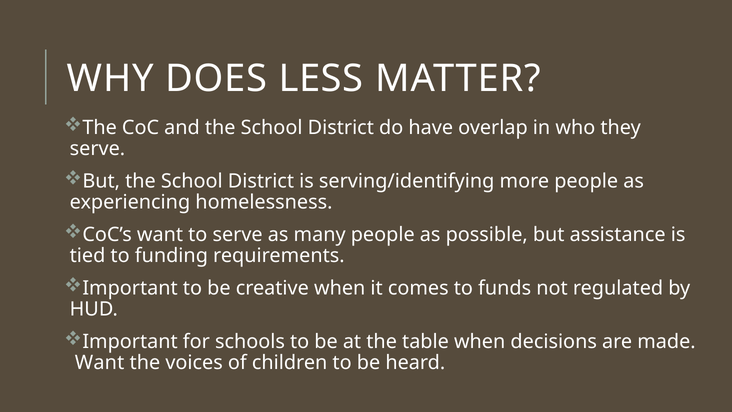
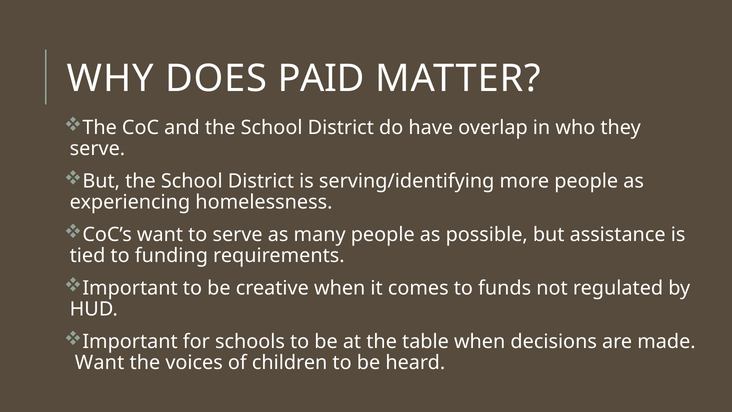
LESS: LESS -> PAID (321, 79)
